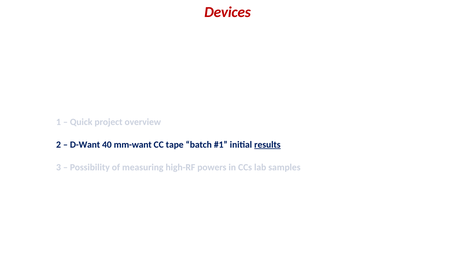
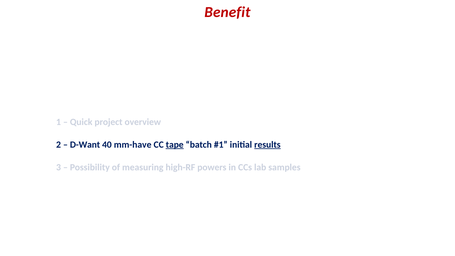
Devices: Devices -> Benefit (227, 12)
mm-want: mm-want -> mm-have (133, 145)
tape underline: none -> present (175, 145)
